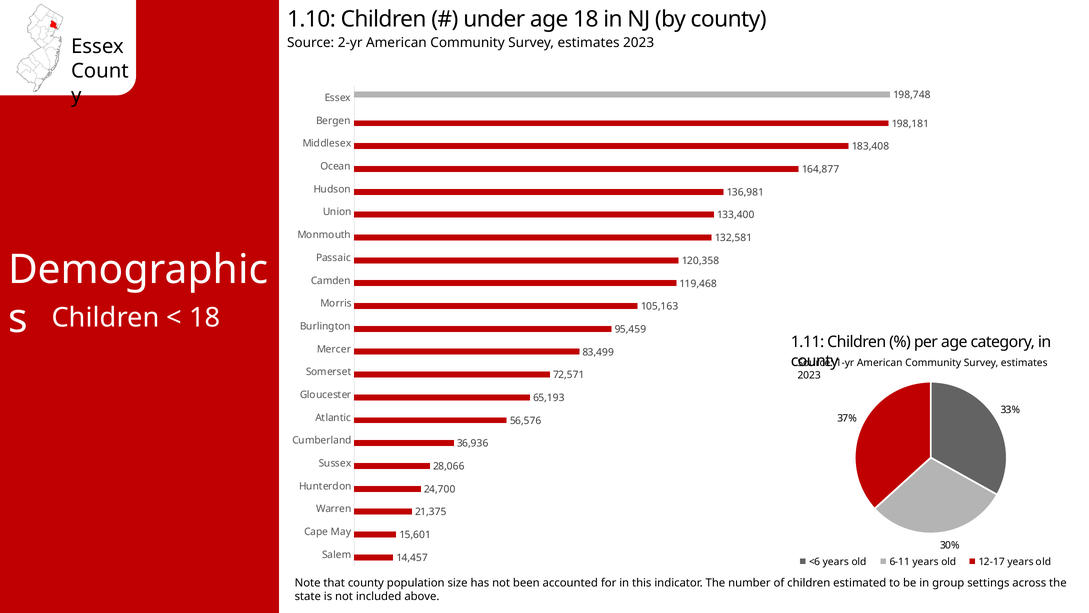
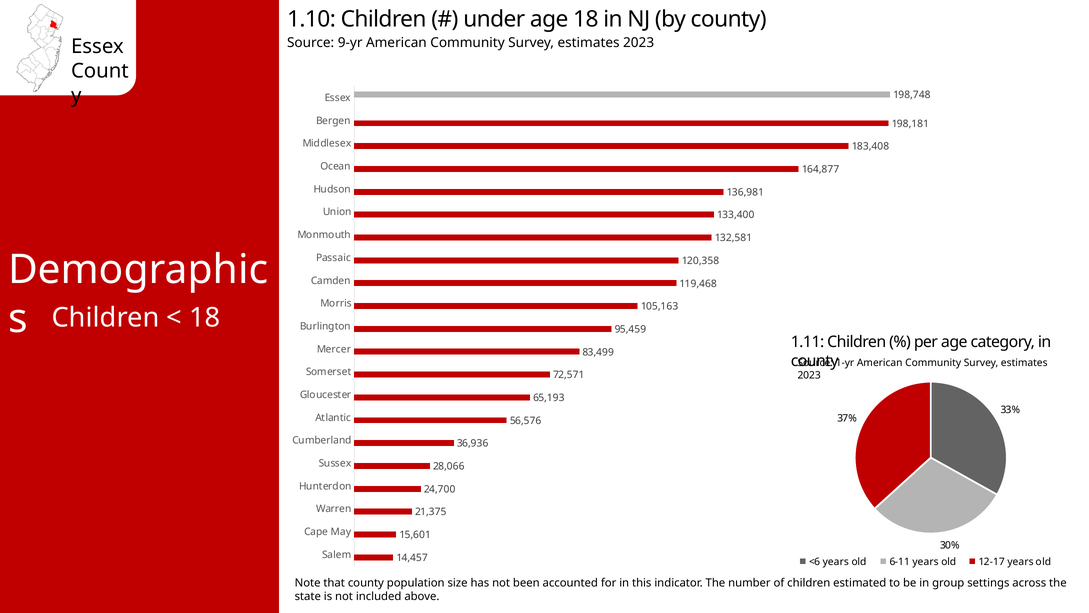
2-yr: 2-yr -> 9-yr (350, 43)
